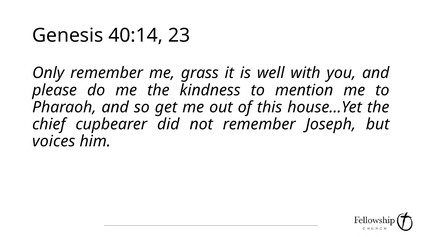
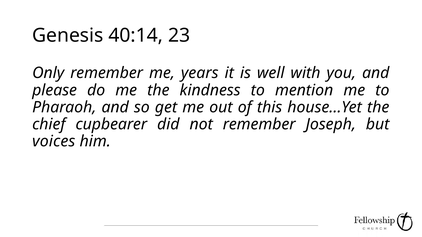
grass: grass -> years (200, 73)
